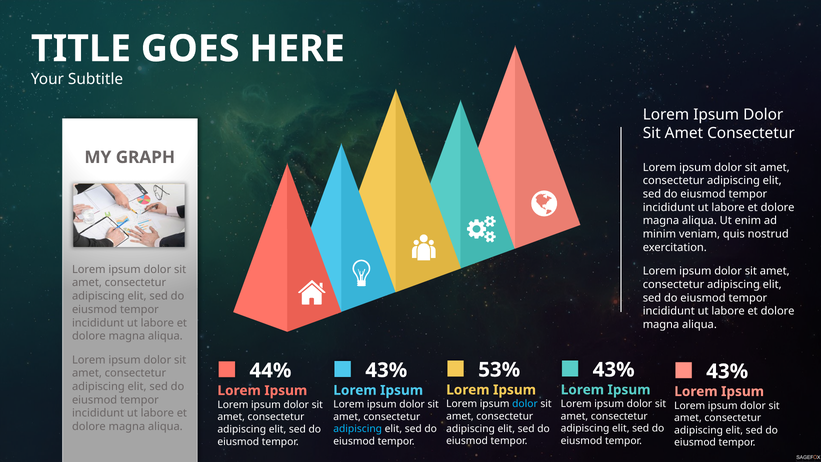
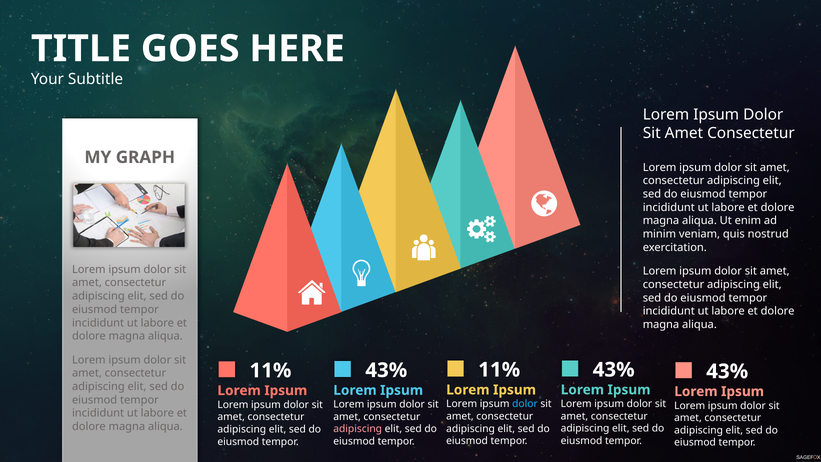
53%: 53% -> 11% (499, 370)
44%: 44% -> 11% (270, 370)
adipiscing colour: light blue -> pink (358, 429)
